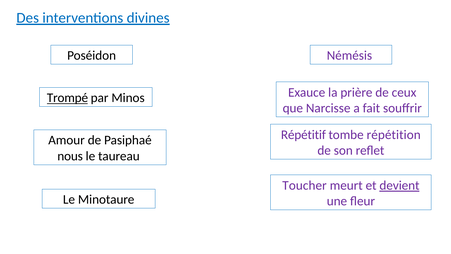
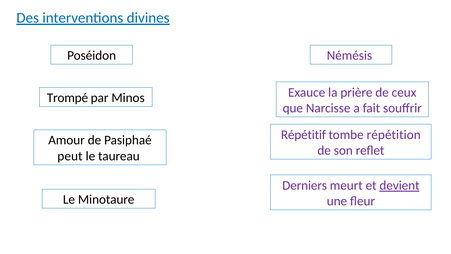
Trompé underline: present -> none (67, 98)
nous: nous -> peut (70, 156)
Toucher: Toucher -> Derniers (305, 185)
